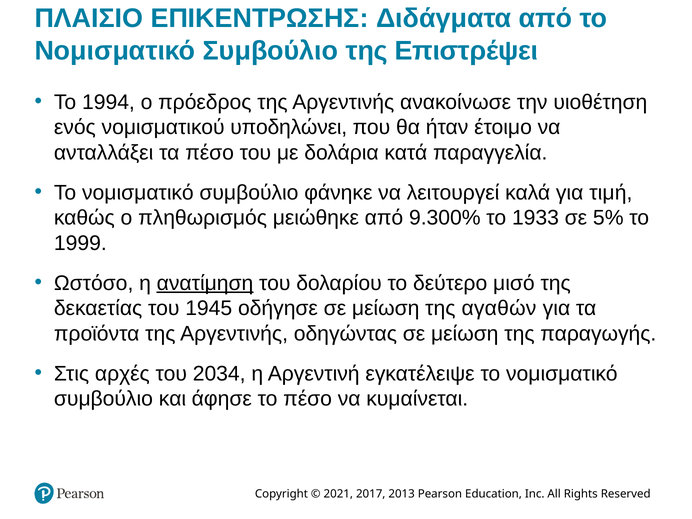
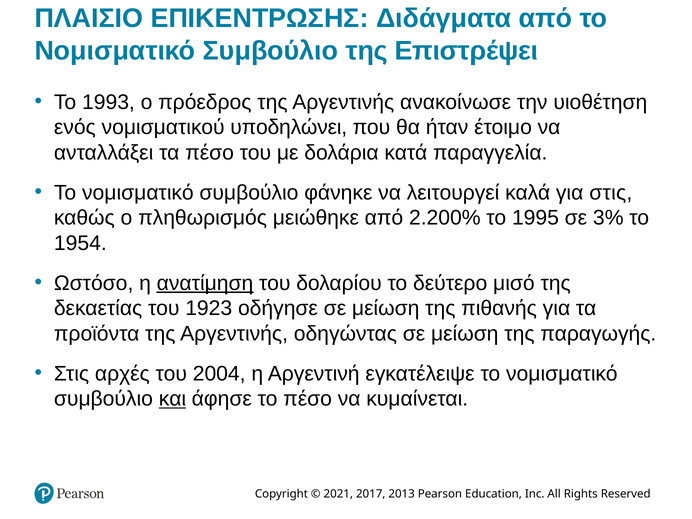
1994: 1994 -> 1993 (108, 102)
για τιμή: τιμή -> στις (611, 193)
9.300%: 9.300% -> 2.200% (445, 218)
1933: 1933 -> 1995 (535, 218)
5%: 5% -> 3% (608, 218)
1999: 1999 -> 1954 (80, 243)
1945: 1945 -> 1923 (209, 308)
αγαθών: αγαθών -> πιθανής (499, 308)
2034: 2034 -> 2004 (219, 374)
και underline: none -> present (172, 399)
